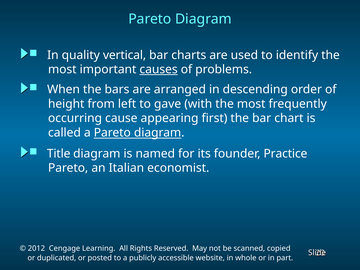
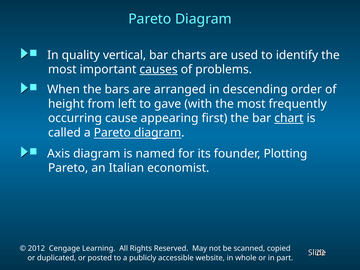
chart underline: none -> present (289, 118)
Title: Title -> Axis (59, 154)
Practice: Practice -> Plotting (285, 154)
